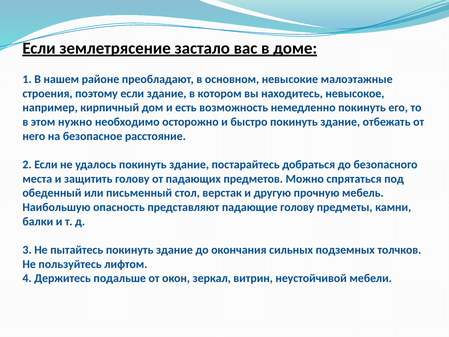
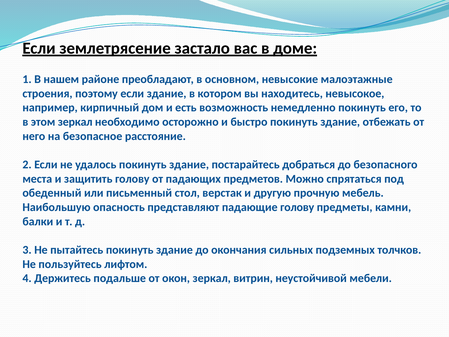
этом нужно: нужно -> зеркал (75, 122)
